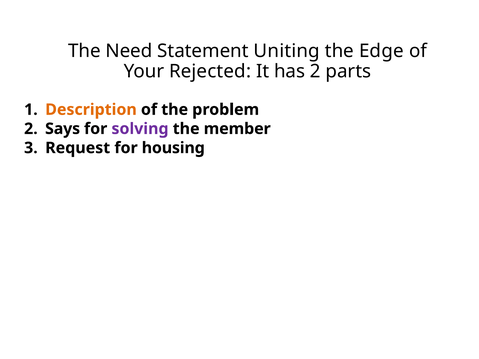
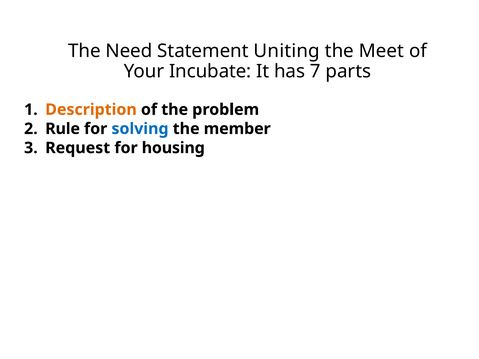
Edge: Edge -> Meet (381, 51)
Rejected: Rejected -> Incubate (210, 71)
has 2: 2 -> 7 (315, 71)
Says: Says -> Rule (63, 129)
solving colour: purple -> blue (140, 129)
